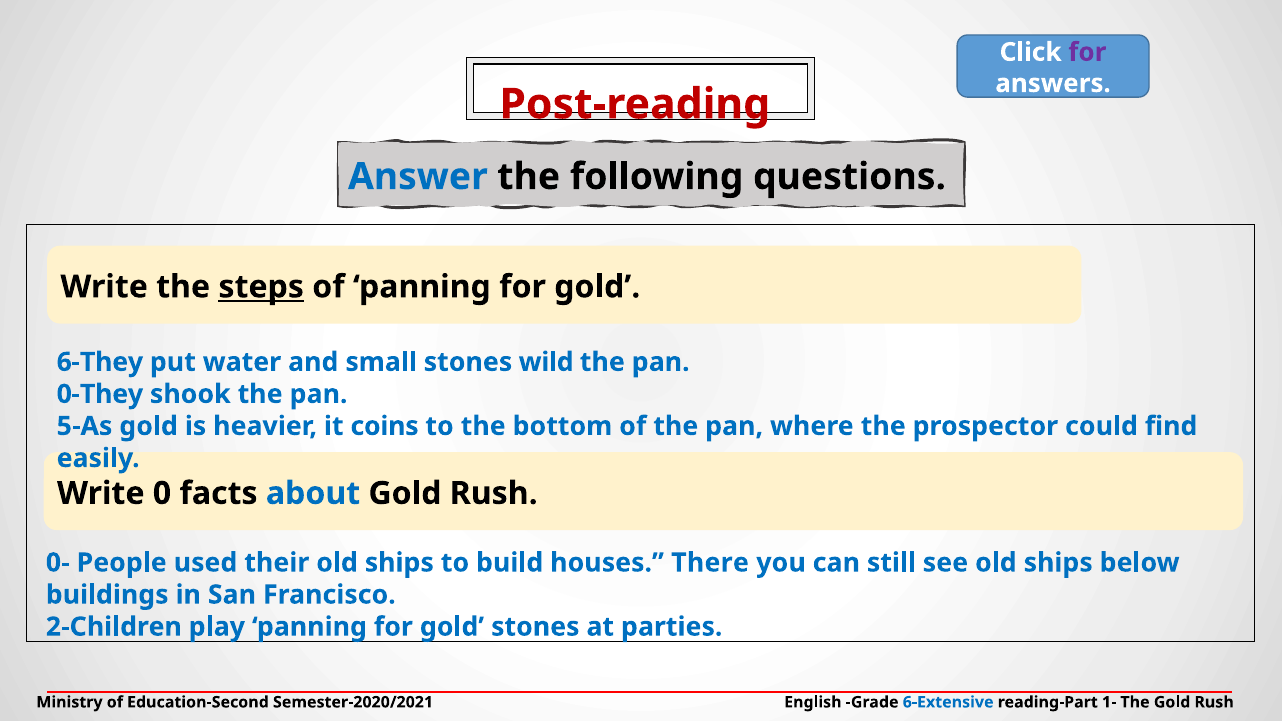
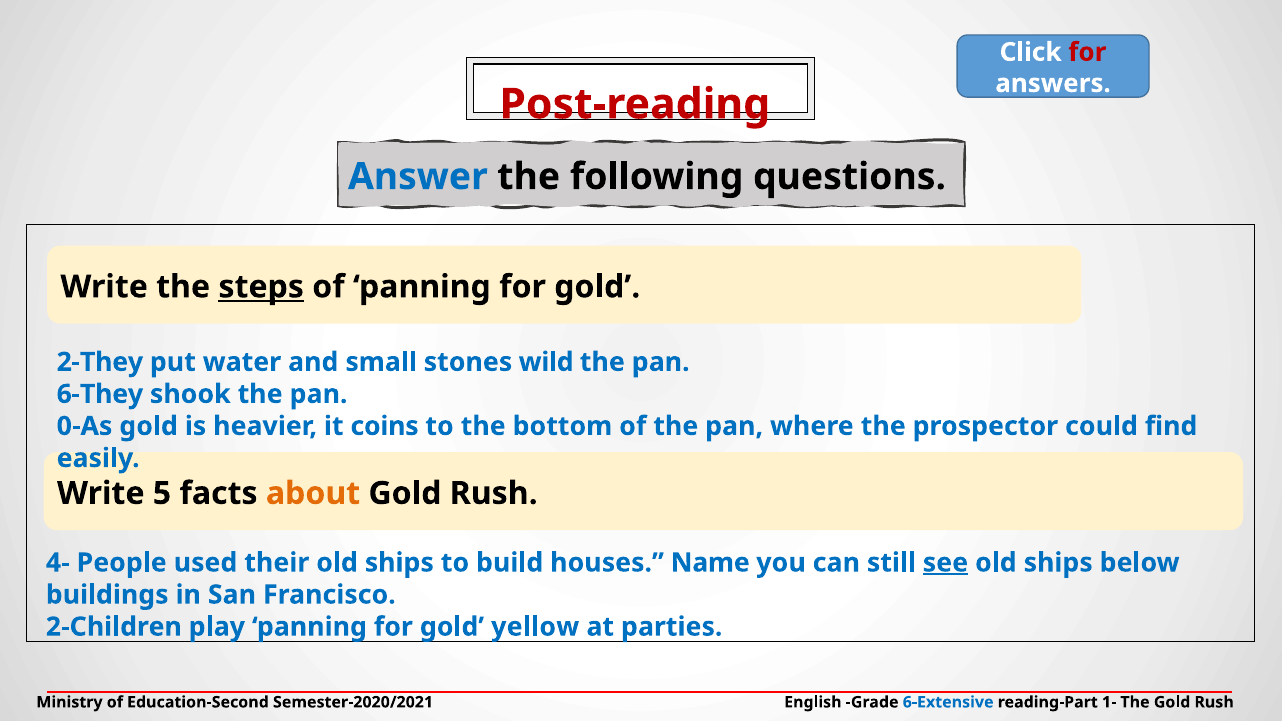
for colour: purple -> red (1087, 52)
6-They: 6-They -> 2-They (100, 362)
0-They: 0-They -> 6-They (100, 394)
5-As: 5-As -> 0-As (85, 426)
0: 0 -> 5 (162, 493)
about colour: blue -> orange (313, 493)
0-: 0- -> 4- (58, 563)
There: There -> Name (710, 563)
see underline: none -> present (945, 563)
gold stones: stones -> yellow (535, 627)
